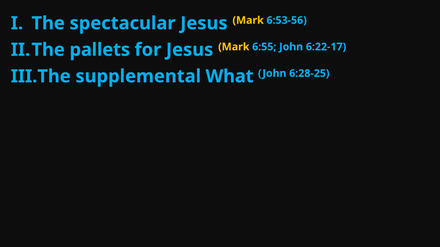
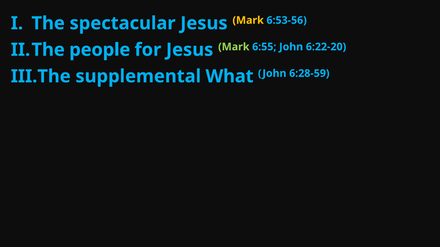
pallets: pallets -> people (100, 50)
Mark colour: yellow -> light green (234, 47)
6:22-17: 6:22-17 -> 6:22-20 (326, 47)
6:28-25: 6:28-25 -> 6:28-59 (309, 73)
